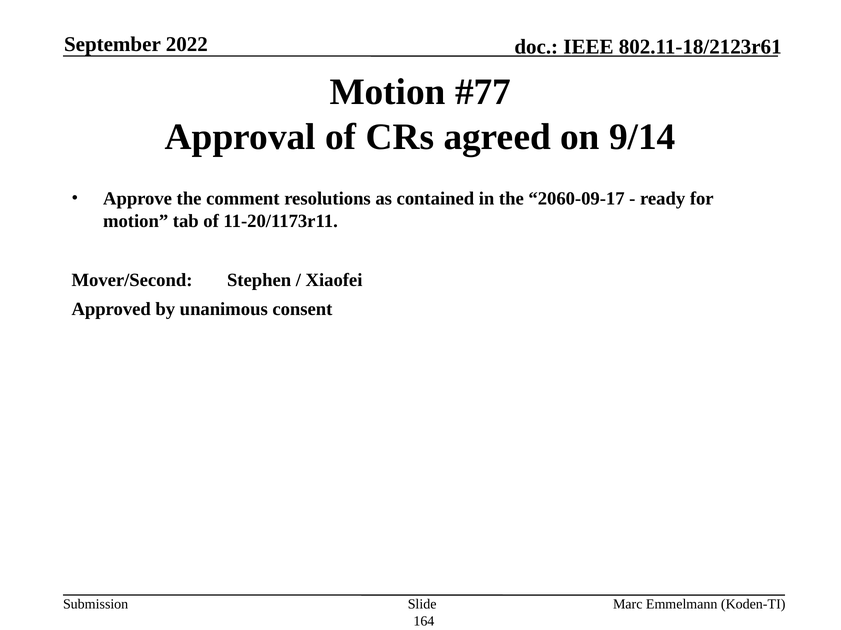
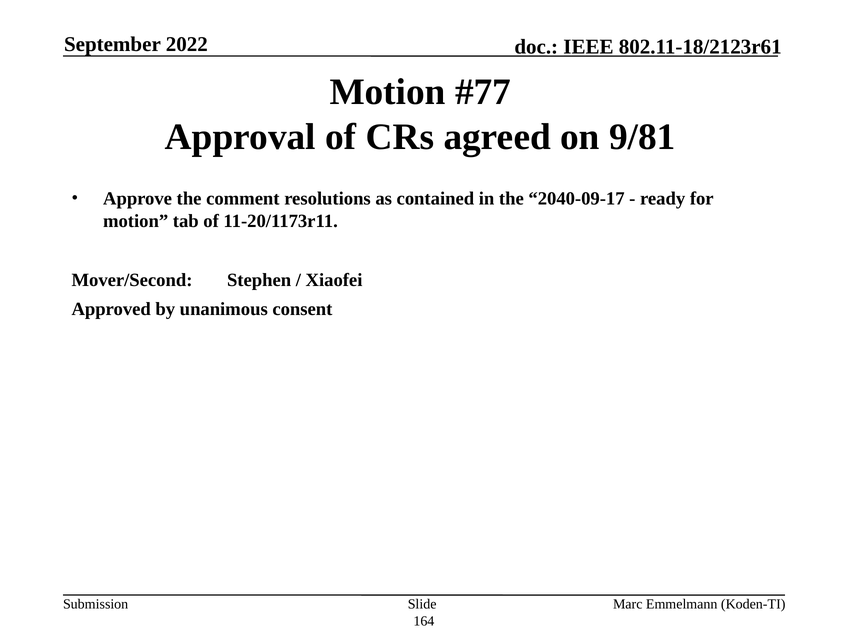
9/14: 9/14 -> 9/81 (642, 137)
2060-09-17: 2060-09-17 -> 2040-09-17 (577, 199)
